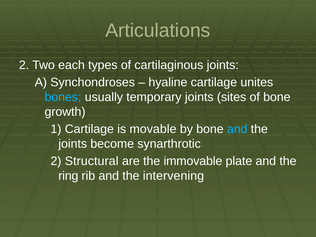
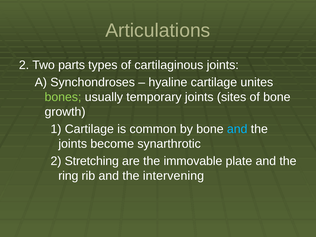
each: each -> parts (72, 65)
bones colour: light blue -> light green (63, 97)
movable: movable -> common (153, 129)
Structural: Structural -> Stretching (92, 161)
